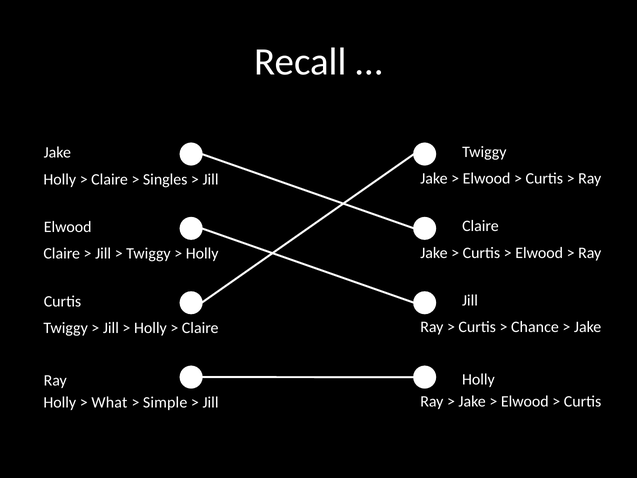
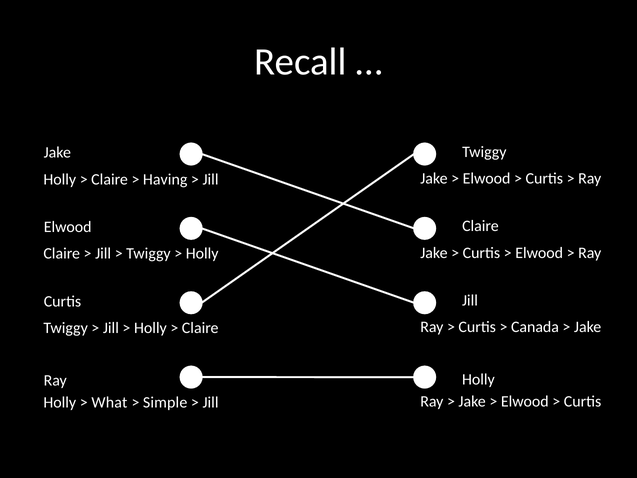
Singles: Singles -> Having (165, 179)
Chance: Chance -> Canada (535, 327)
